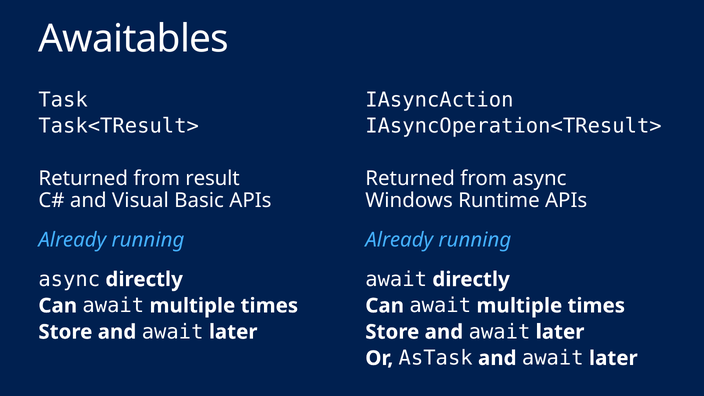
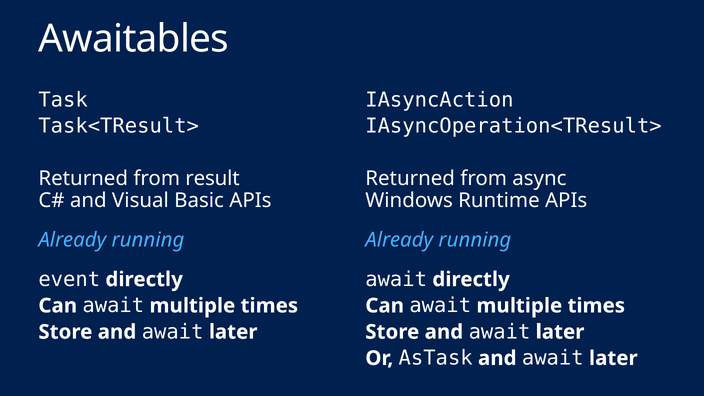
async: async -> event (69, 279)
